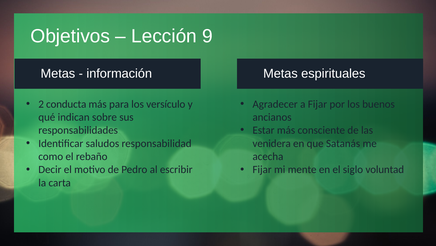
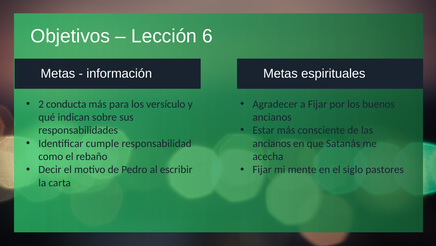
9: 9 -> 6 (207, 36)
saludos: saludos -> cumple (102, 143)
venidera: venidera -> ancianos (272, 143)
voluntad: voluntad -> pastores (385, 169)
